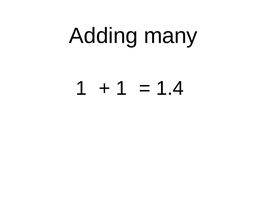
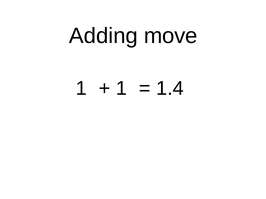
many: many -> move (171, 36)
